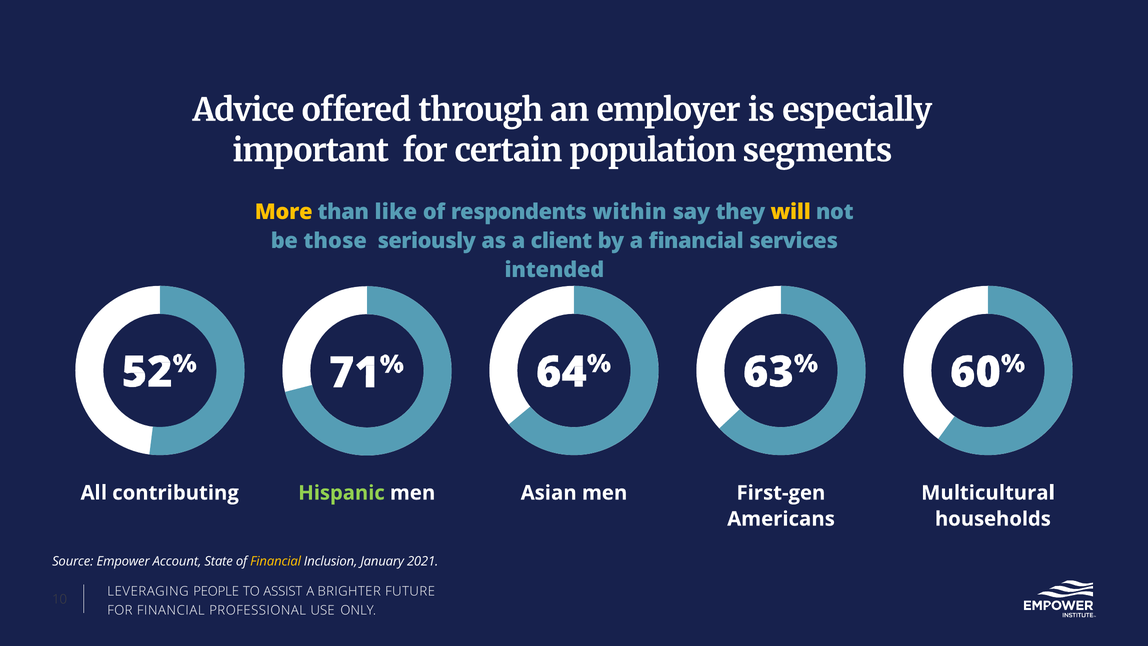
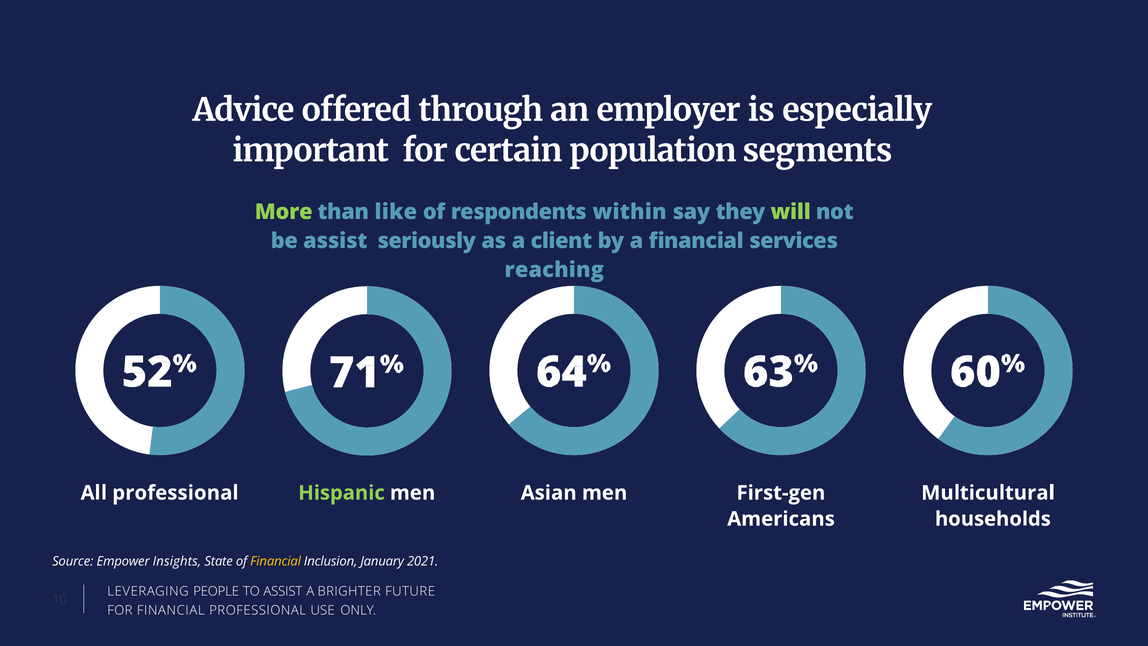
More colour: yellow -> light green (284, 212)
will colour: yellow -> light green (791, 212)
be those: those -> assist (335, 241)
intended: intended -> reaching (554, 270)
All contributing: contributing -> professional (175, 493)
Account: Account -> Insights (177, 561)
